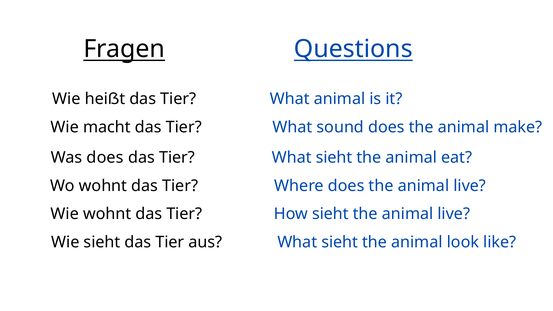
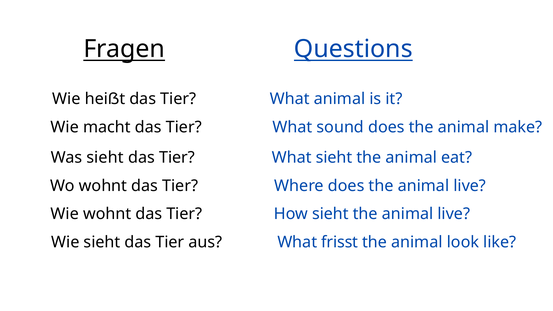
Was does: does -> sieht (105, 158)
sieht: sieht -> frisst (340, 242)
